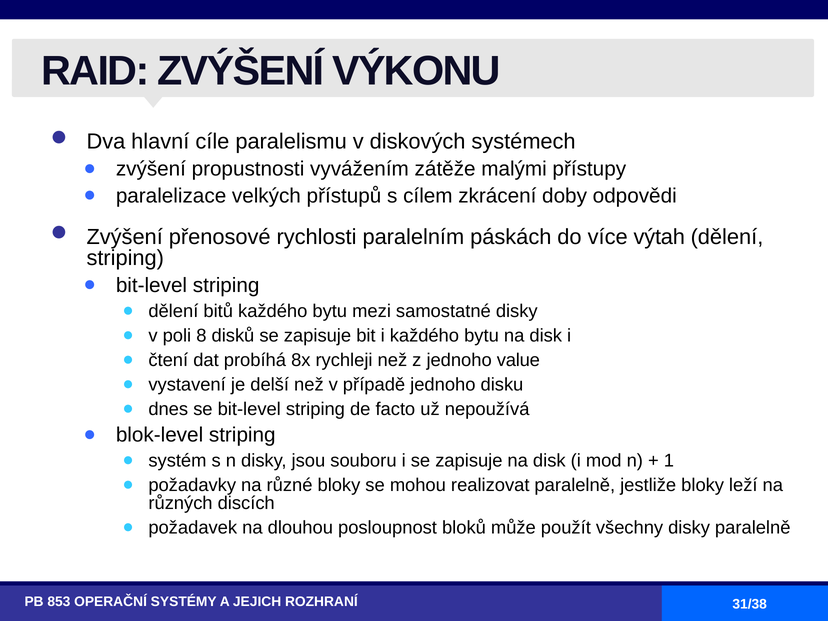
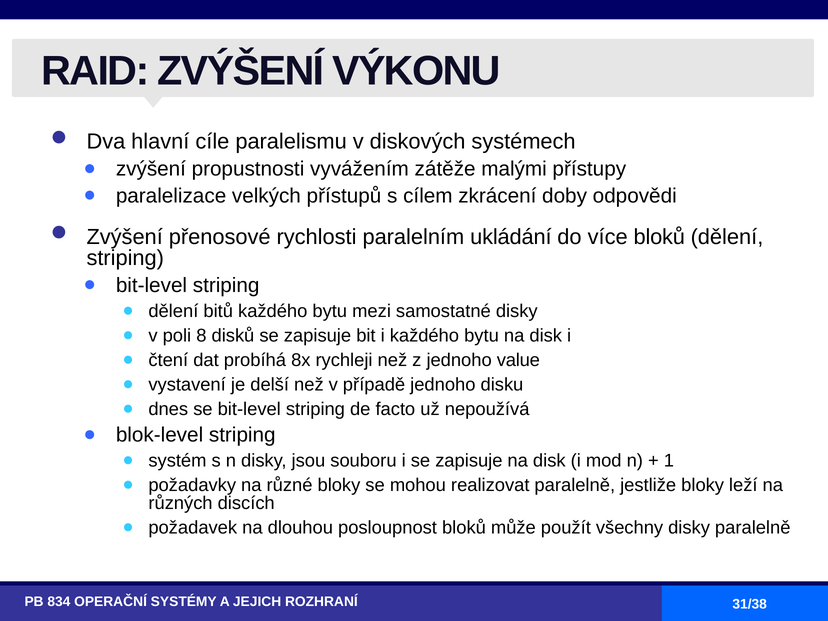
páskách: páskách -> ukládání (511, 237)
více výtah: výtah -> bloků (659, 237)
853: 853 -> 834 (59, 602)
